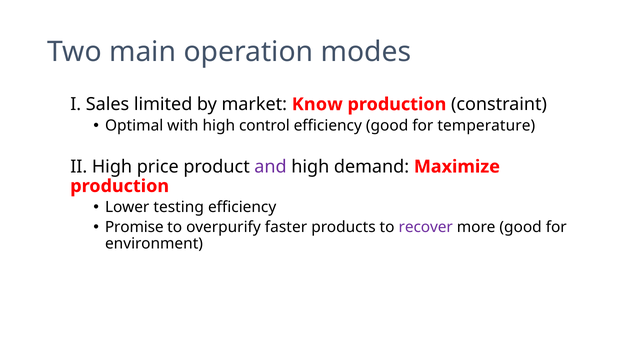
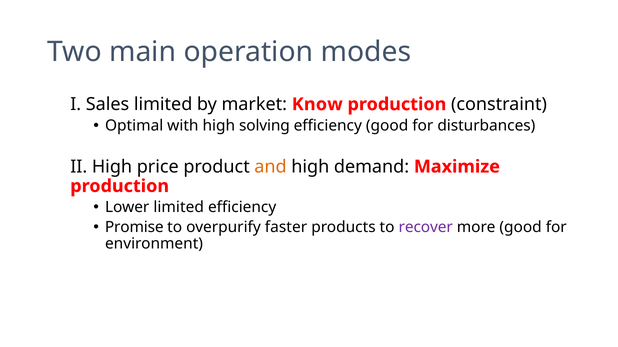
control: control -> solving (264, 126)
temperature: temperature -> disturbances (486, 126)
and colour: purple -> orange (271, 167)
Lower testing: testing -> limited (179, 208)
